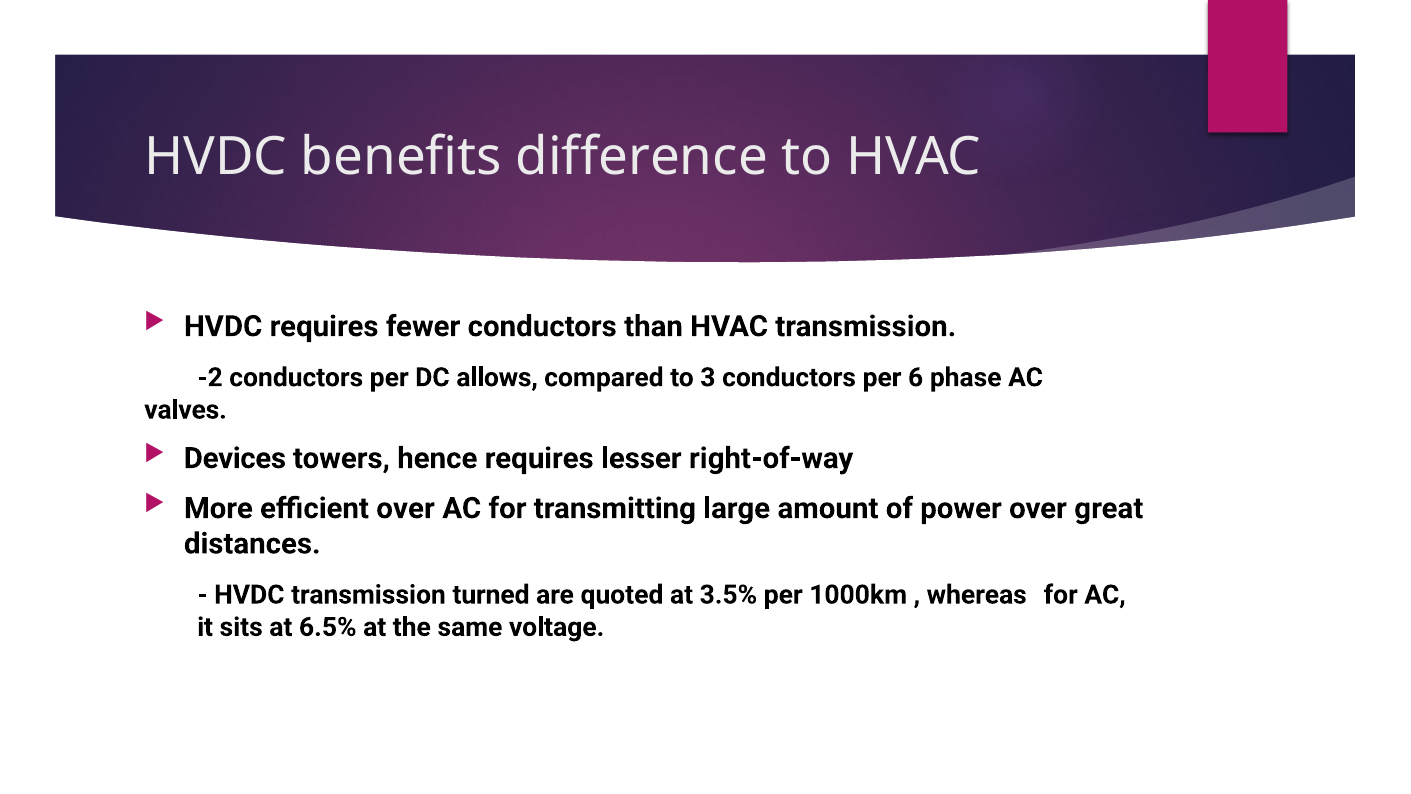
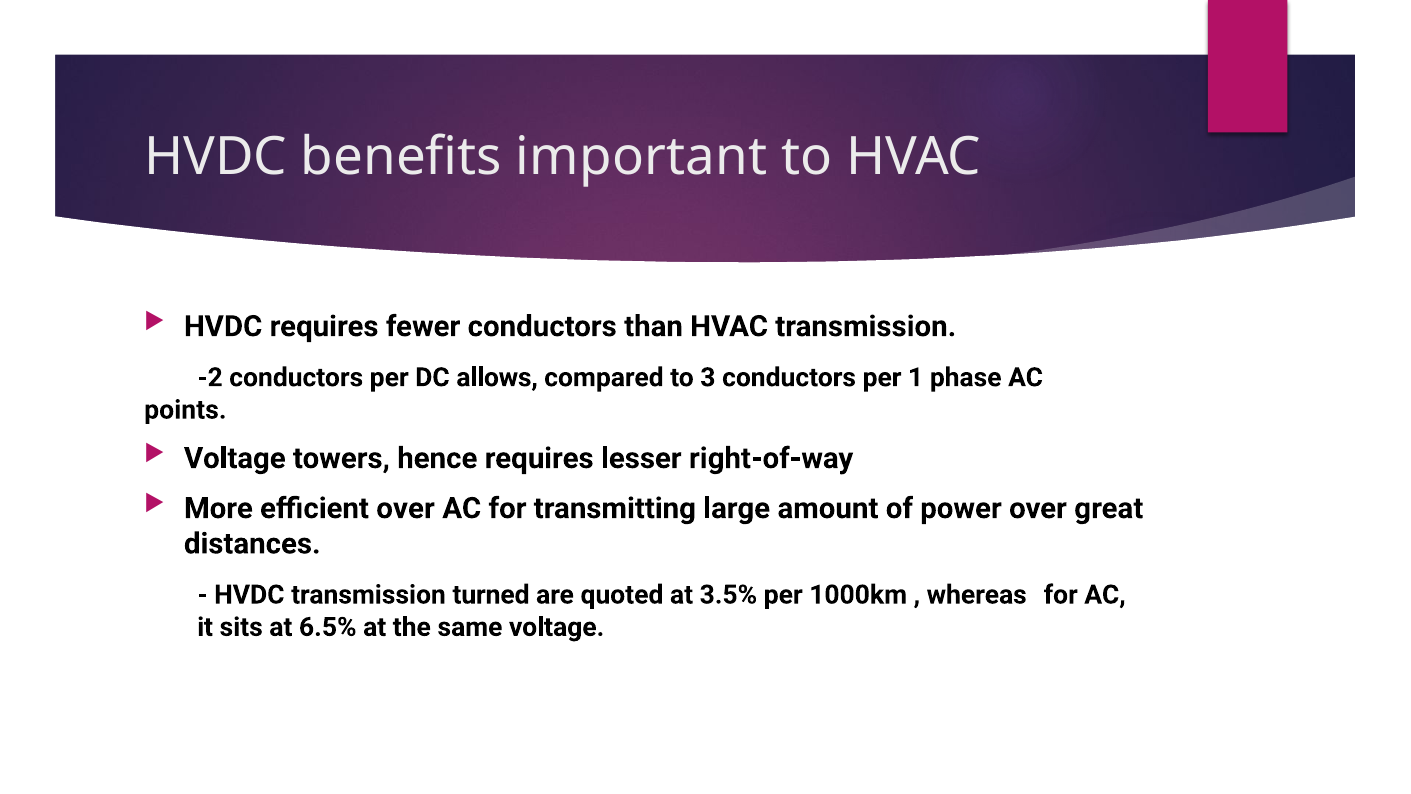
difference: difference -> important (642, 157)
6: 6 -> 1 (916, 377)
valves: valves -> points (185, 410)
Devices: Devices -> Voltage (235, 458)
